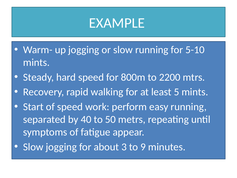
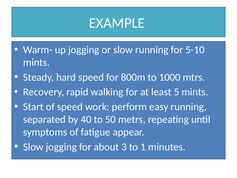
2200: 2200 -> 1000 (170, 77)
9: 9 -> 1 (143, 147)
